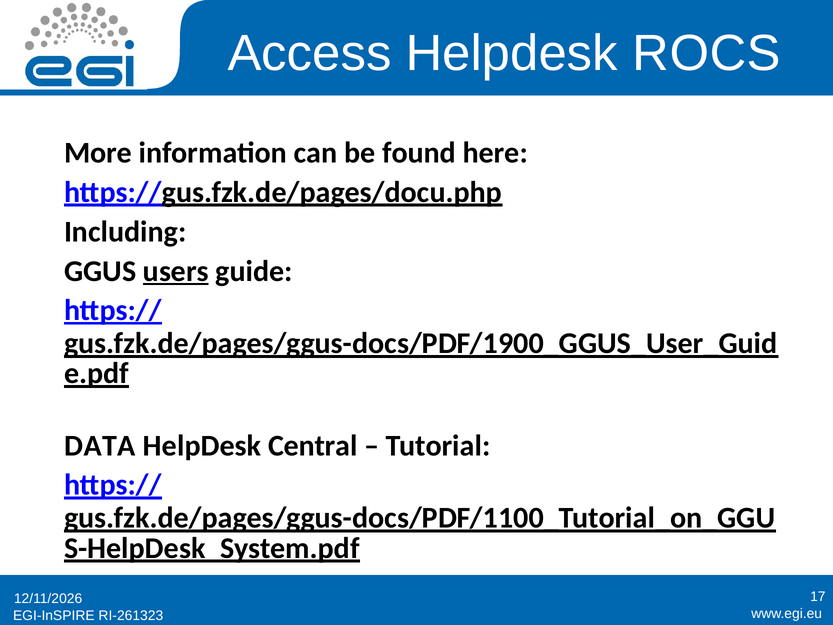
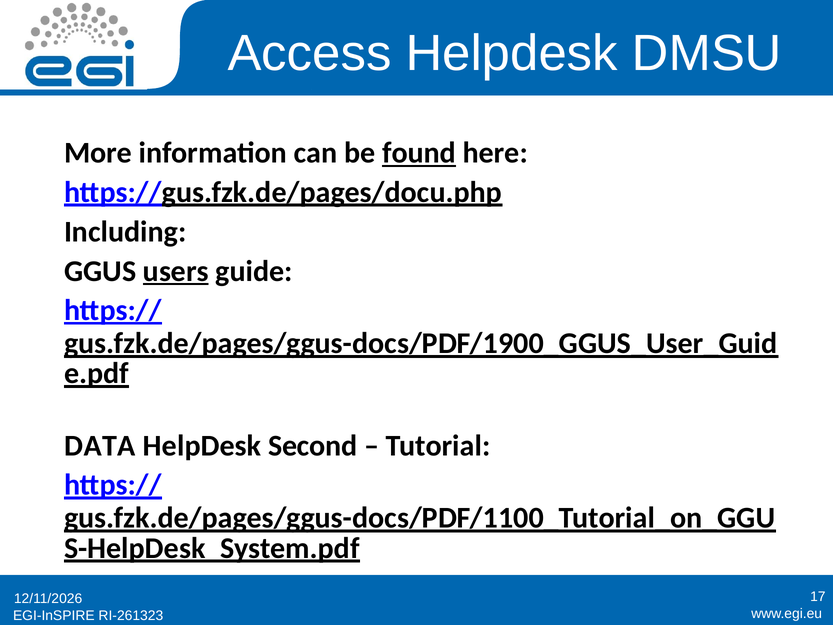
ROCS: ROCS -> DMSU (707, 54)
found underline: none -> present (419, 153)
Central: Central -> Second (313, 446)
